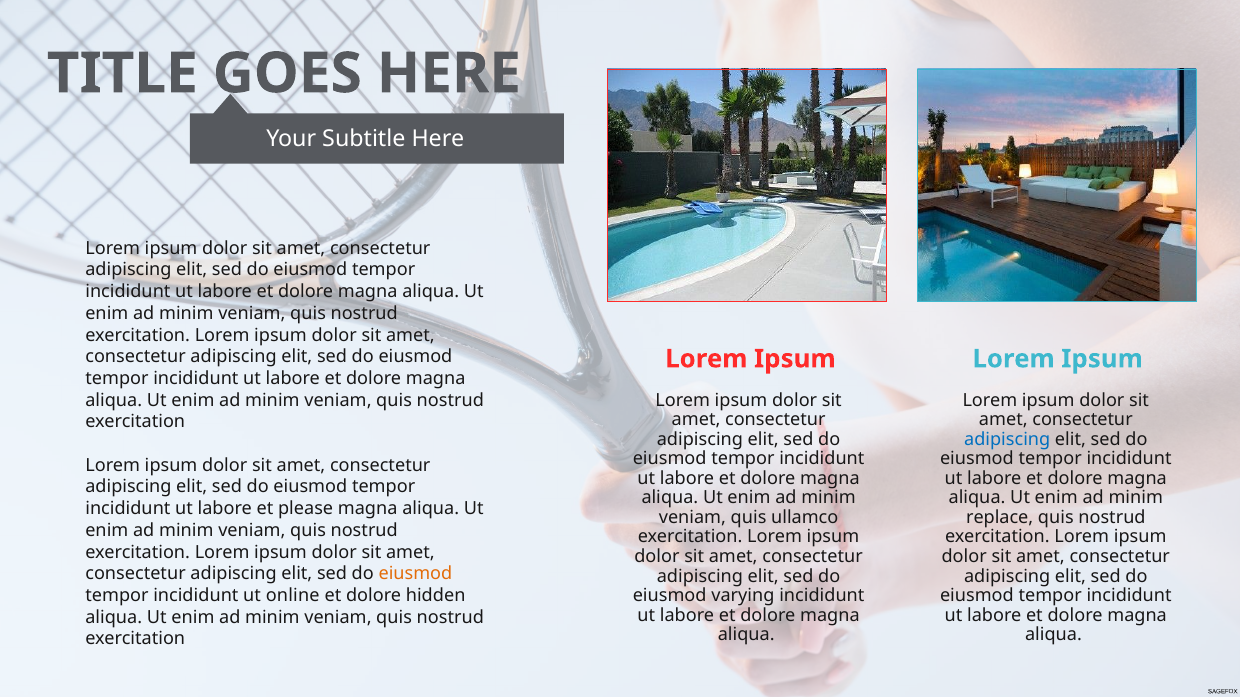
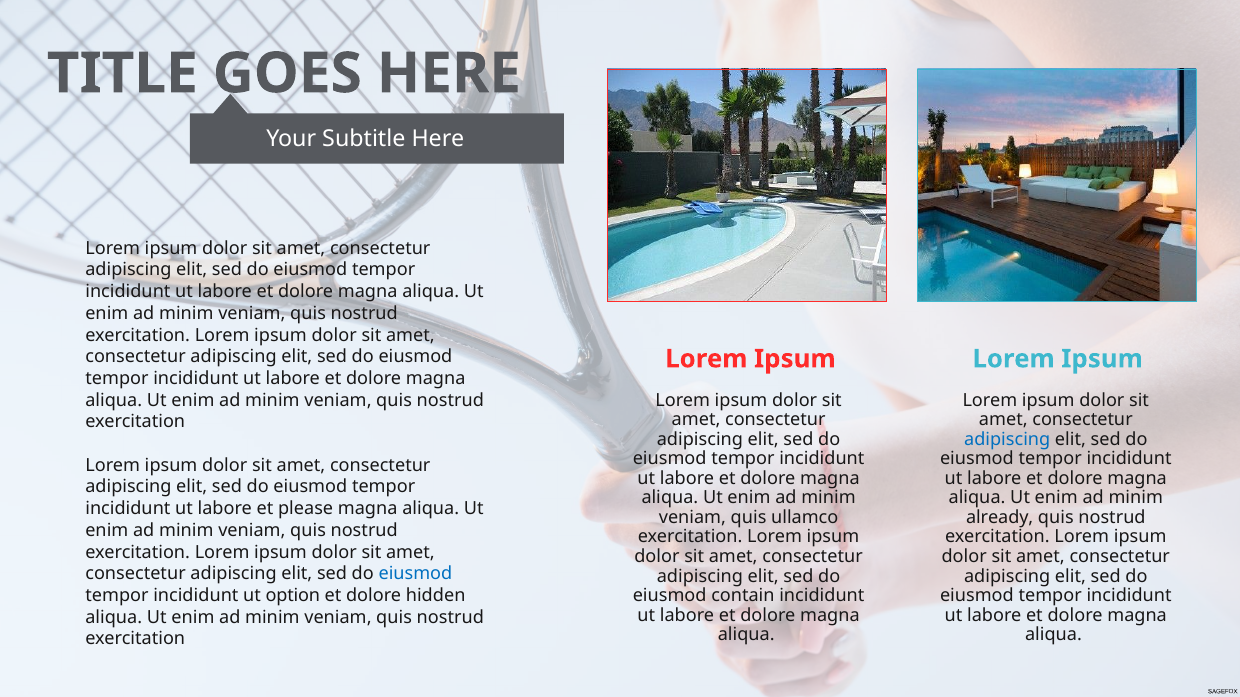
replace: replace -> already (1000, 518)
eiusmod colour: orange -> blue (415, 574)
online: online -> option (293, 596)
varying: varying -> contain (743, 596)
